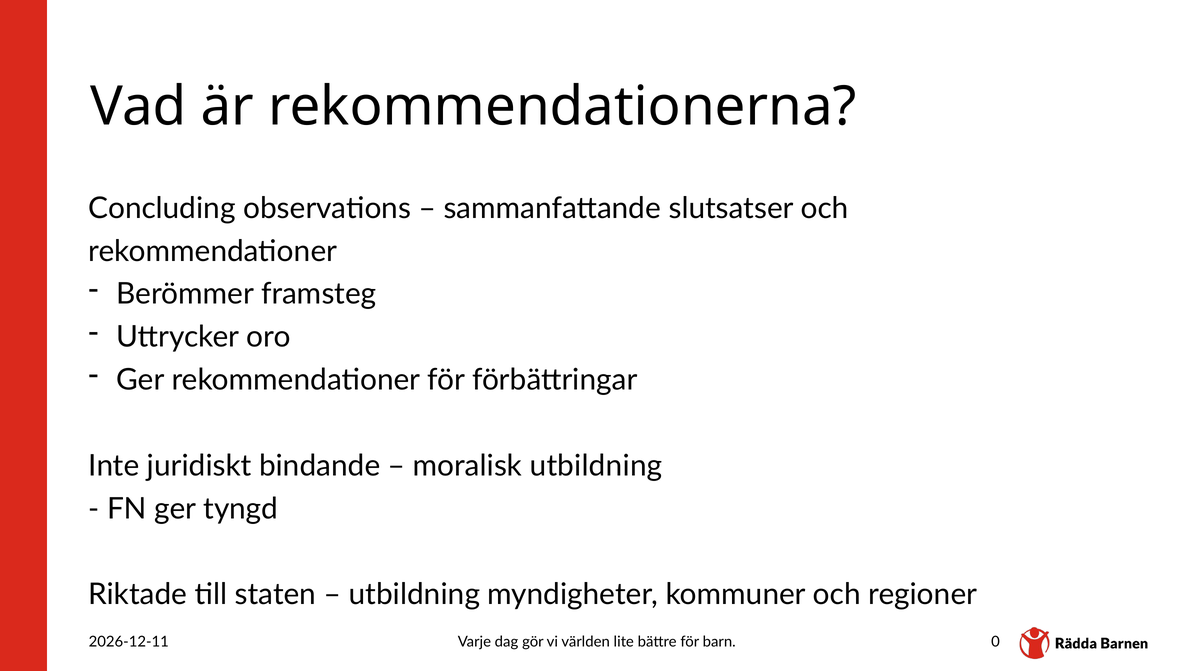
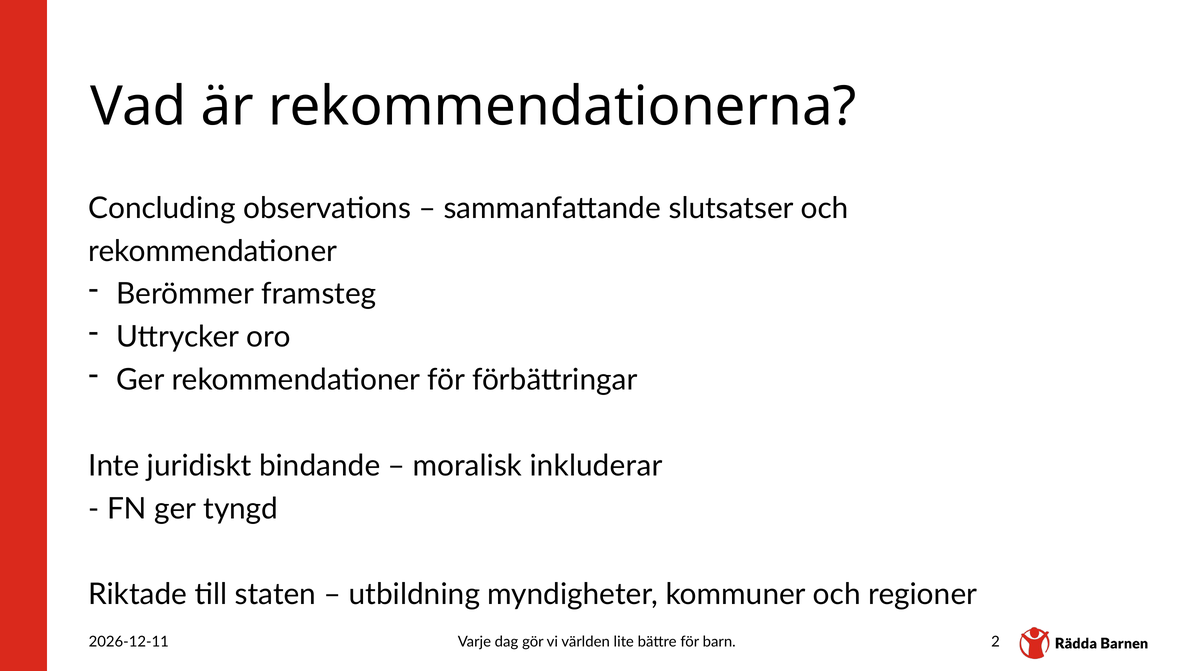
moralisk utbildning: utbildning -> inkluderar (596, 466)
0: 0 -> 2 (996, 642)
